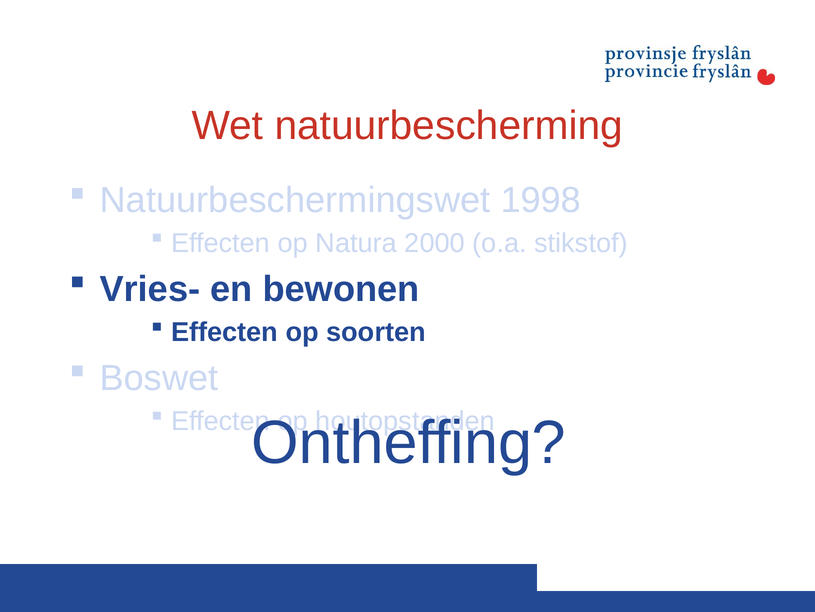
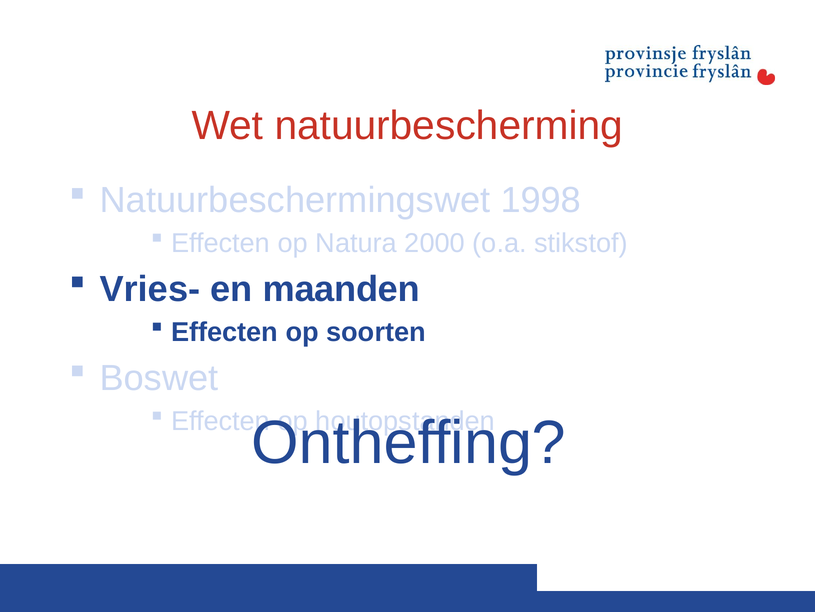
bewonen: bewonen -> maanden (341, 289)
